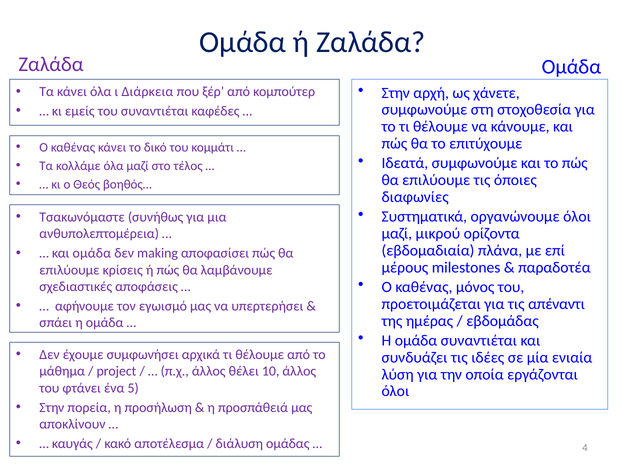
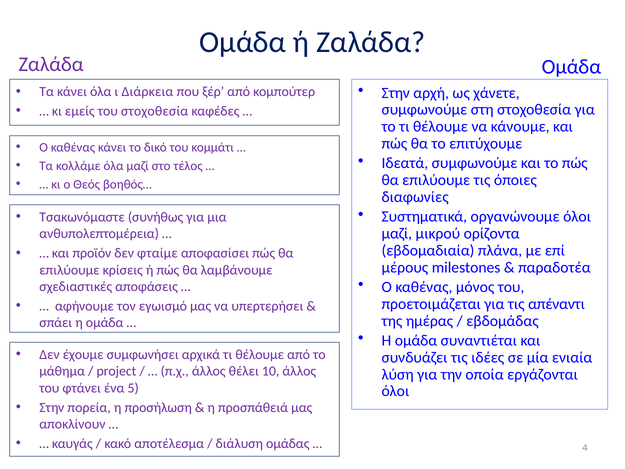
του συναντιέται: συναντιέται -> στοχοθεσία (155, 111)
και ομάδα: ομάδα -> προϊόν (92, 253)
making: making -> φταίμε (157, 253)
